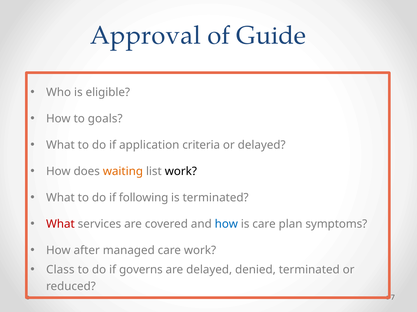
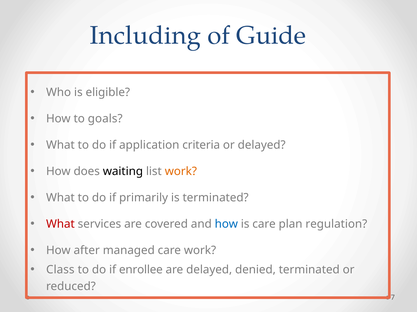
Approval: Approval -> Including (145, 36)
waiting colour: orange -> black (123, 172)
work colour: black -> orange (181, 172)
following: following -> primarily (144, 198)
symptoms: symptoms -> regulation (336, 225)
governs: governs -> enrollee (141, 270)
